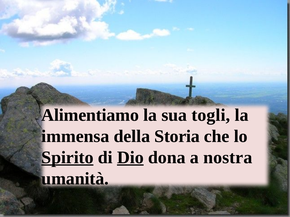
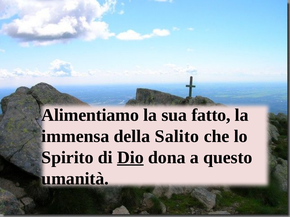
togli: togli -> fatto (211, 115)
Storia: Storia -> Salito (177, 137)
Spirito underline: present -> none (67, 158)
nostra: nostra -> questo (228, 158)
